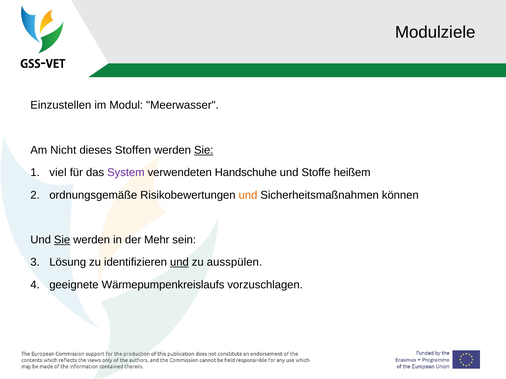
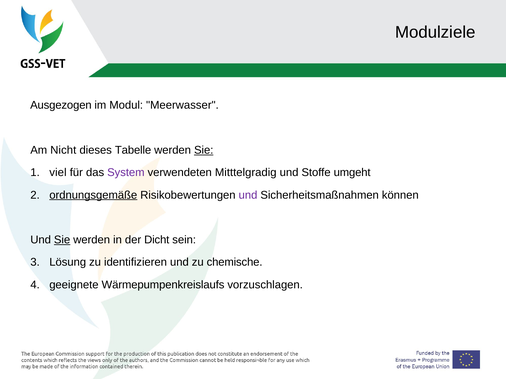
Einzustellen: Einzustellen -> Ausgezogen (61, 105)
Stoffen: Stoffen -> Tabelle (133, 150)
Handschuhe: Handschuhe -> Mitttelgradig (246, 173)
heißem: heißem -> umgeht (352, 173)
ordnungsgemäße underline: none -> present (93, 195)
und colour: orange -> purple (248, 195)
Mehr: Mehr -> Dicht (157, 240)
und underline: present -> none (179, 263)
ausspülen: ausspülen -> chemische (235, 263)
